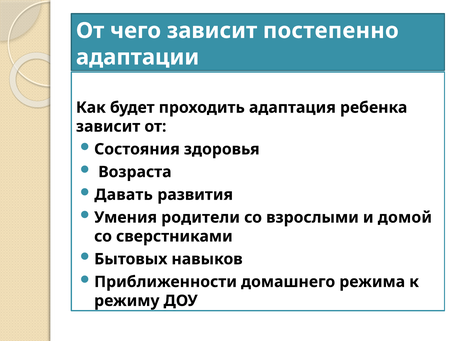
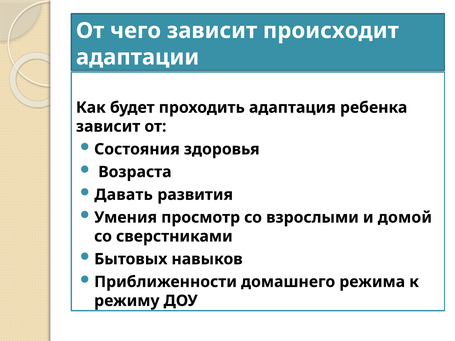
постепенно: постепенно -> происходит (331, 31)
родители: родители -> просмотр (201, 218)
